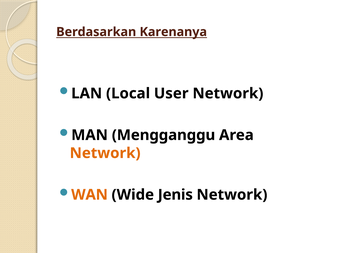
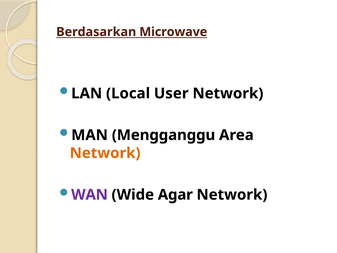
Karenanya: Karenanya -> Microwave (173, 32)
WAN colour: orange -> purple (90, 195)
Jenis: Jenis -> Agar (175, 195)
